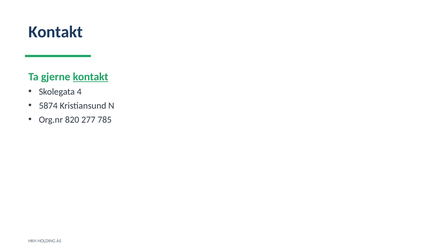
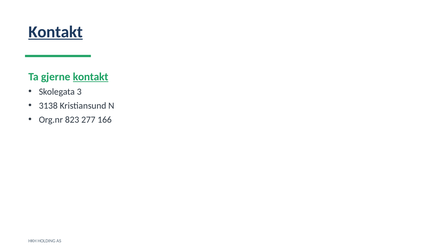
Kontakt underline: none -> present (56, 32)
4: 4 -> 3 (79, 92)
5874: 5874 -> 3138 (48, 106)
820: 820 -> 823 (72, 120)
785: 785 -> 166 (105, 120)
